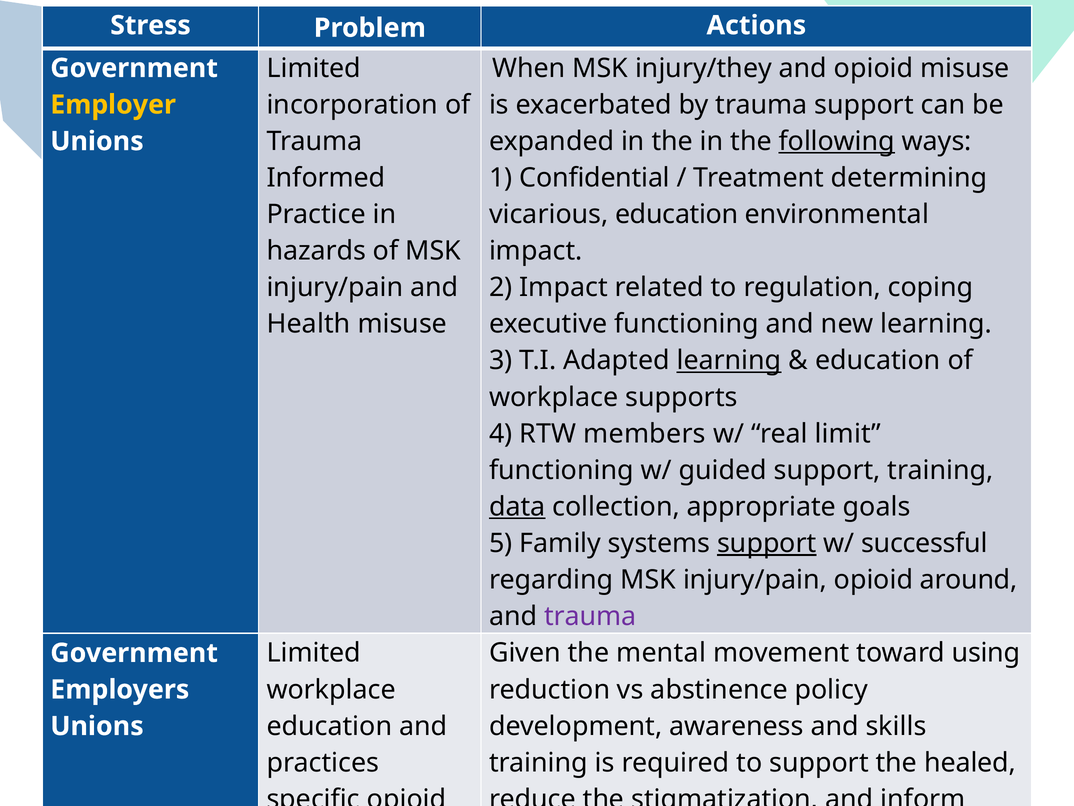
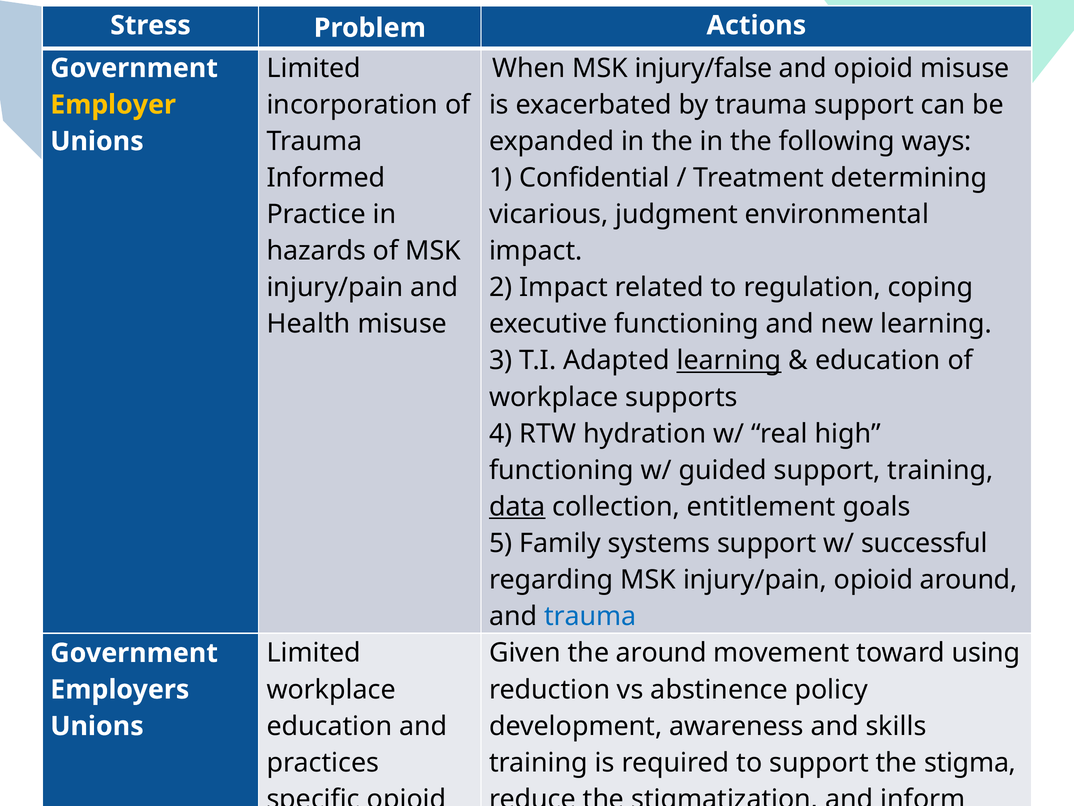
injury/they: injury/they -> injury/false (704, 68)
following underline: present -> none (837, 141)
vicarious education: education -> judgment (677, 214)
members: members -> hydration (645, 433)
limit: limit -> high (848, 433)
appropriate: appropriate -> entitlement (761, 507)
support underline: present -> none (767, 543)
trauma colour: purple -> blue (590, 616)
the mental: mental -> around (661, 653)
healed: healed -> stigma (970, 762)
